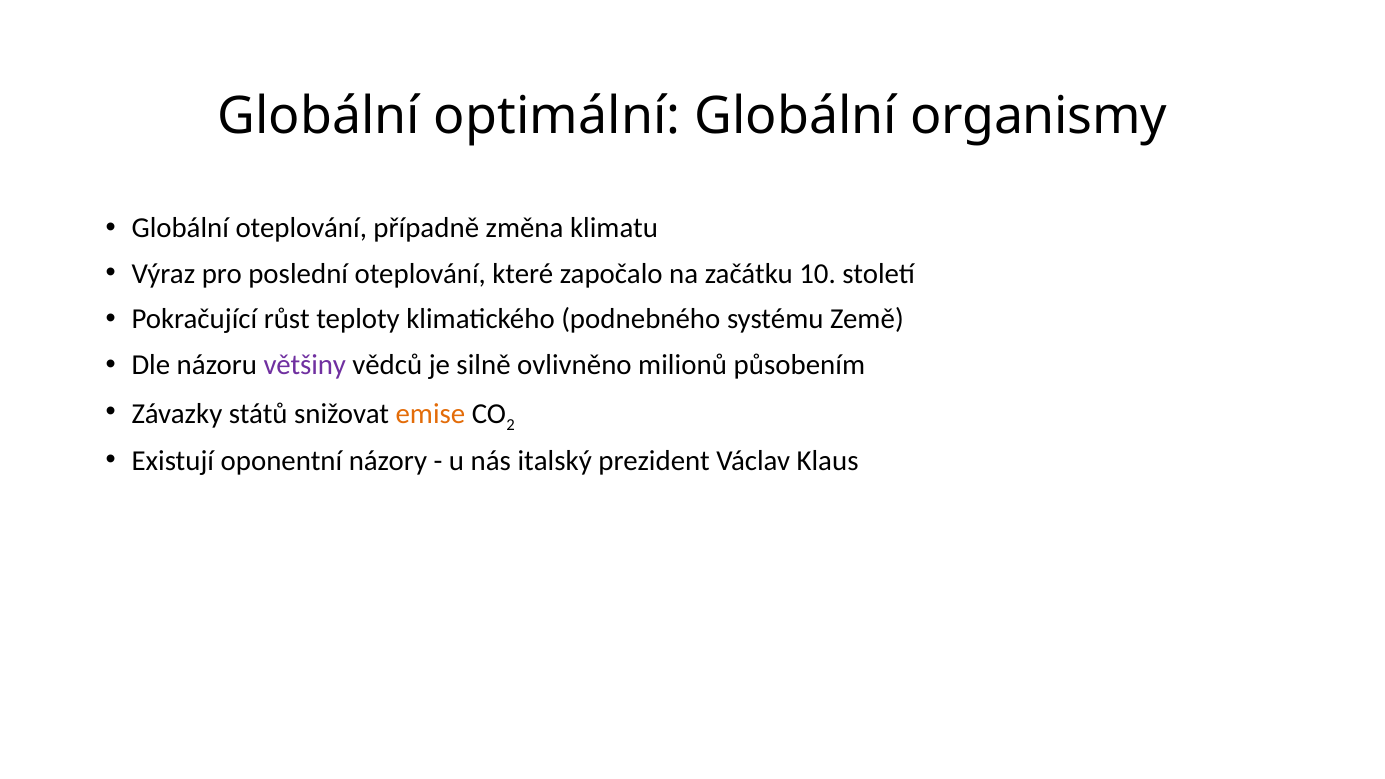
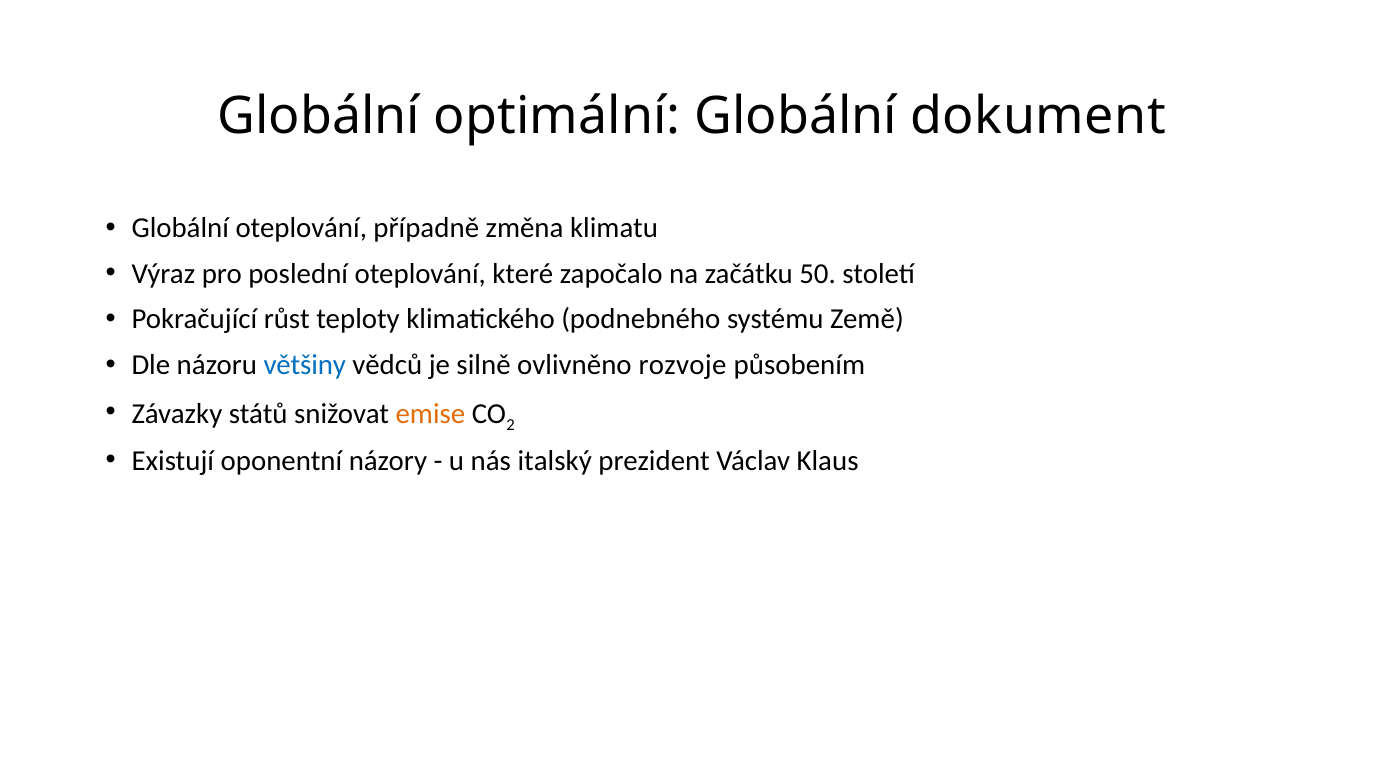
organismy: organismy -> dokument (1038, 116)
10: 10 -> 50 (818, 274)
většiny colour: purple -> blue (305, 365)
milionů: milionů -> rozvoje (683, 365)
